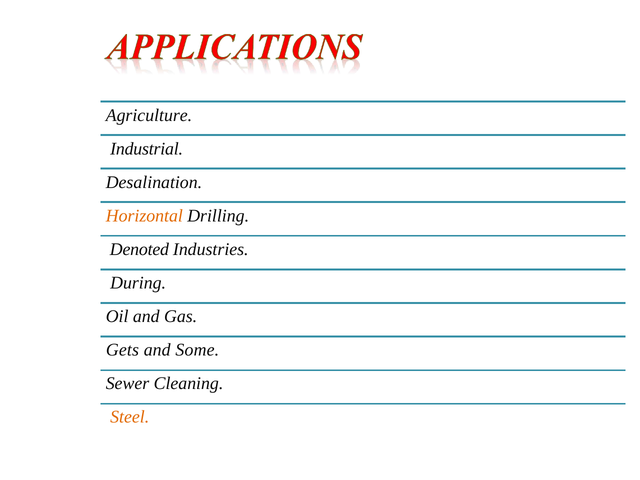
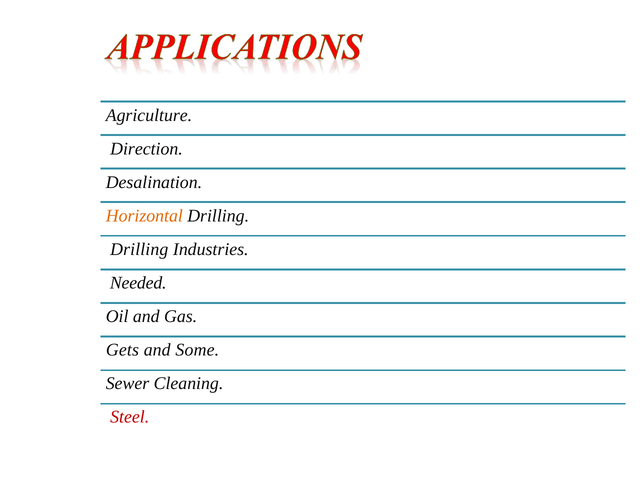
Industrial: Industrial -> Direction (146, 149)
Denoted: Denoted -> Drilling (139, 249)
During: During -> Needed (138, 283)
Steel colour: orange -> red (130, 417)
